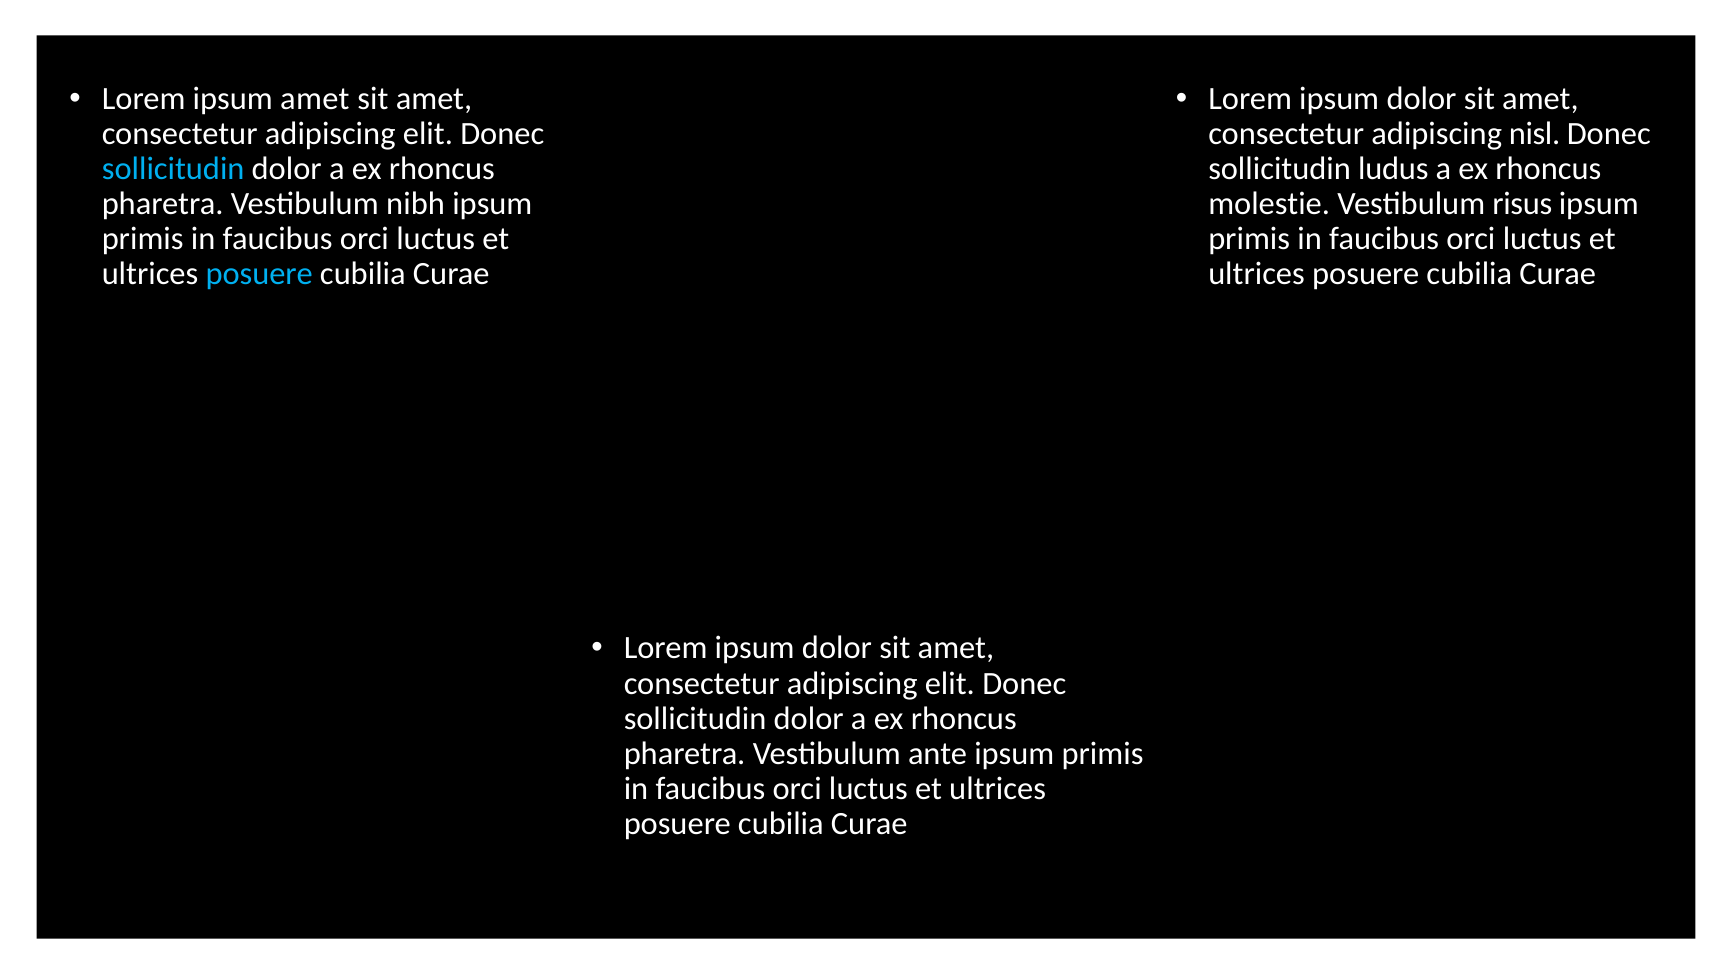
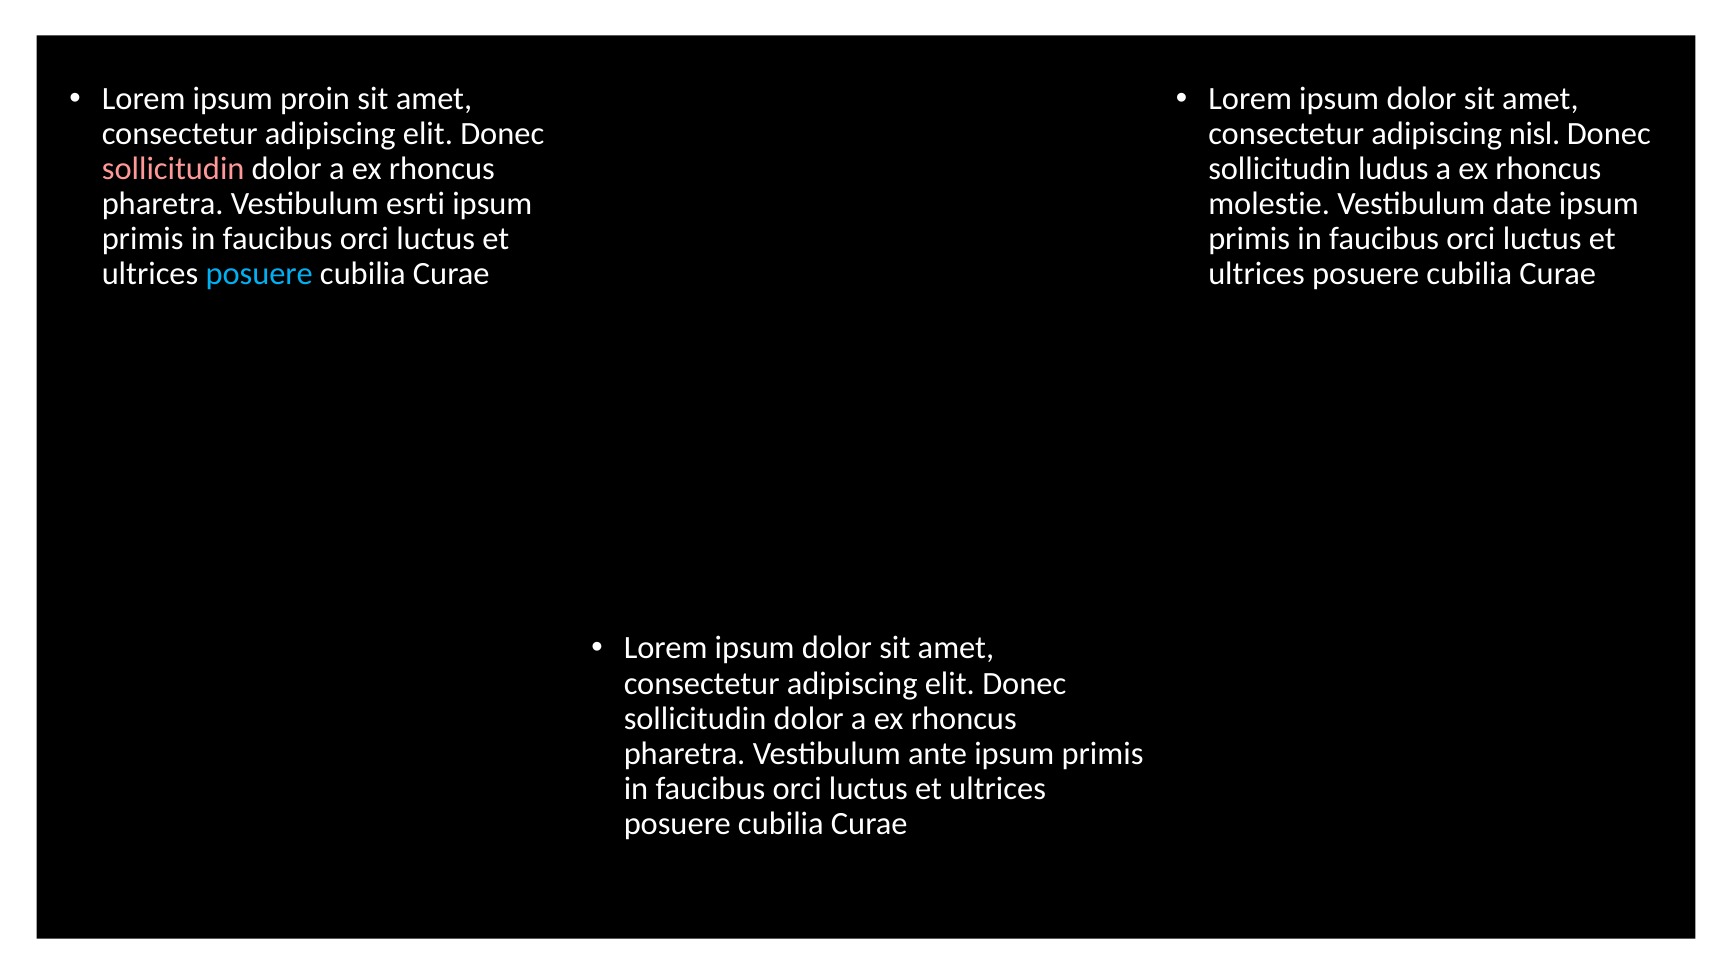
ipsum amet: amet -> proin (315, 99)
sollicitudin colour: light blue -> pink (173, 169)
nibh: nibh -> esrti (416, 204)
risus: risus -> date (1522, 204)
